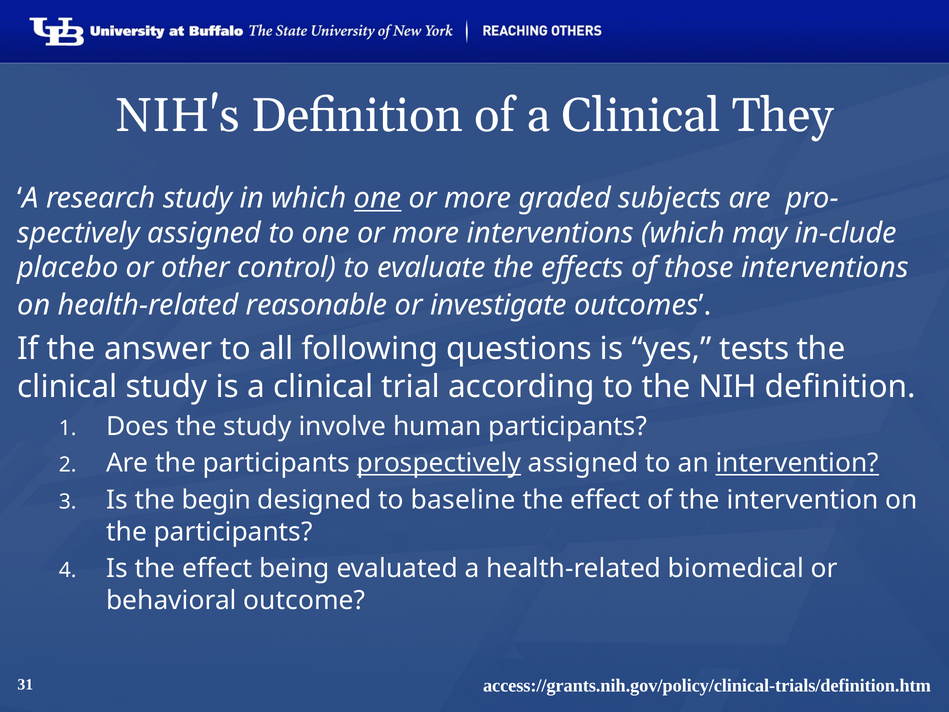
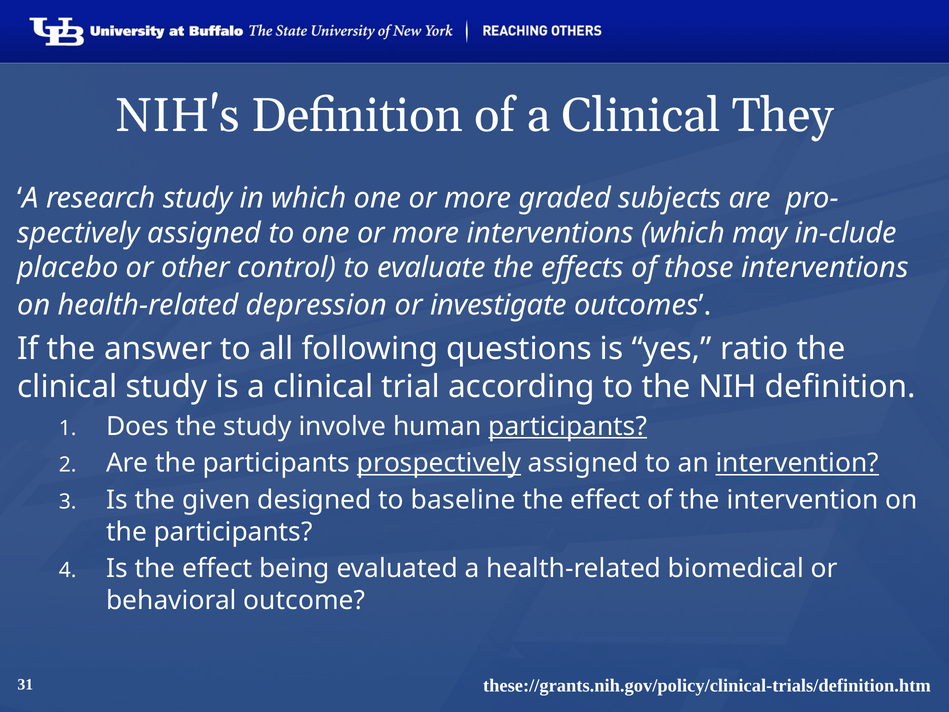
one underline: present -> none (378, 198)
reasonable: reasonable -> depression (316, 305)
tests: tests -> ratio (754, 348)
participants underline: none -> present (568, 426)
begin: begin -> given (216, 500)
access://grants.nih.gov/policy/clinical-trials/definition.htm: access://grants.nih.gov/policy/clinical-trials/definition.htm -> these://grants.nih.gov/policy/clinical-trials/definition.htm (707, 685)
